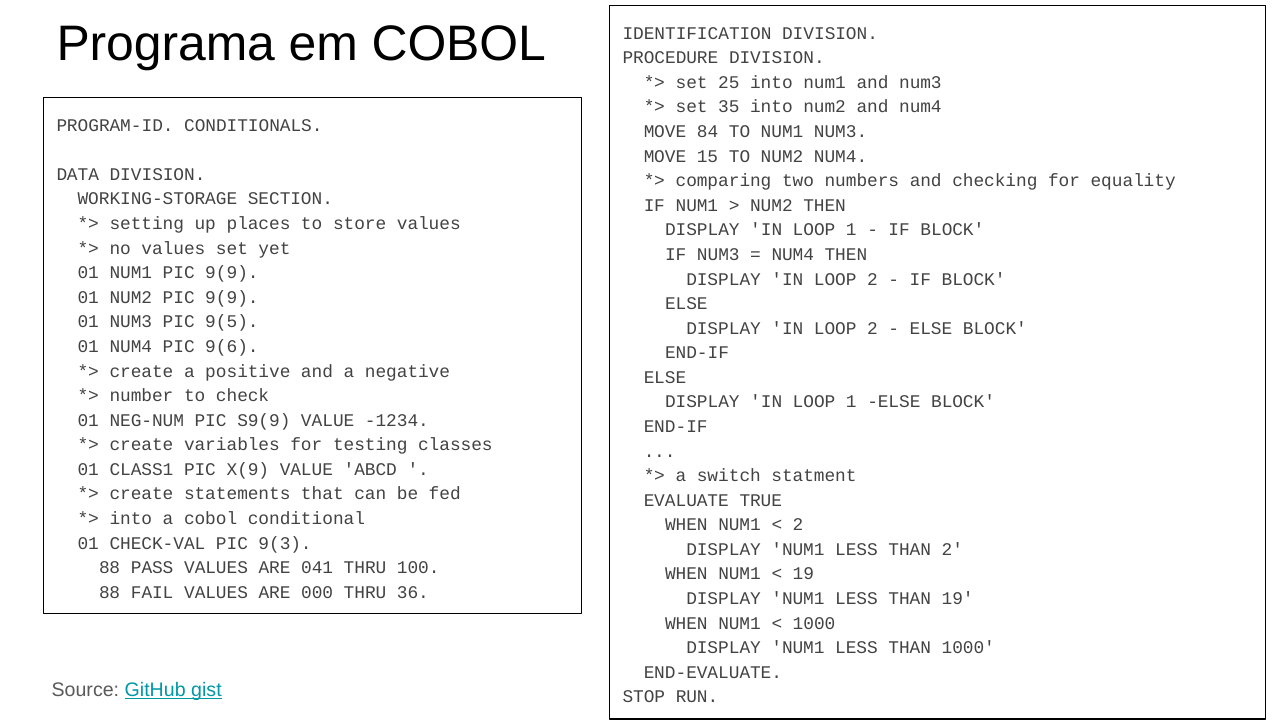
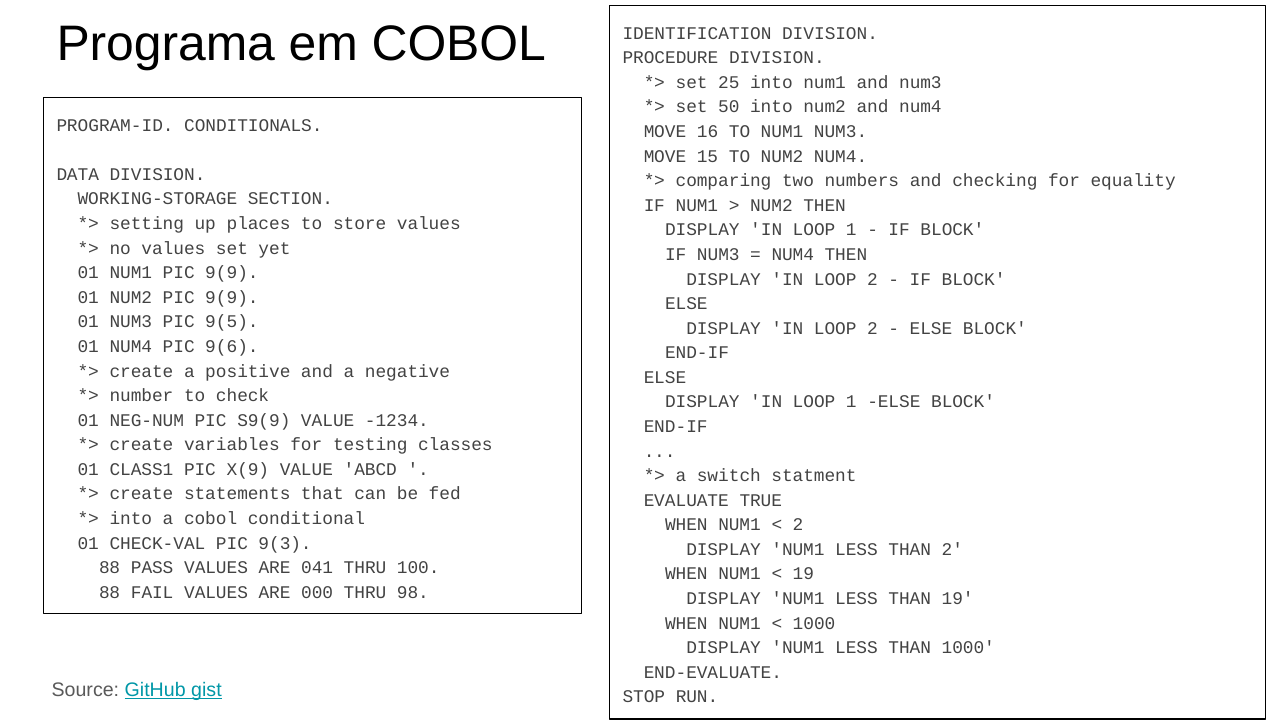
35: 35 -> 50 (729, 107)
84: 84 -> 16 (708, 132)
36: 36 -> 98 (413, 592)
